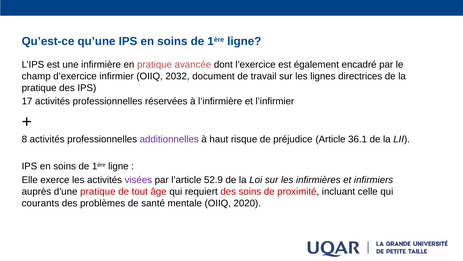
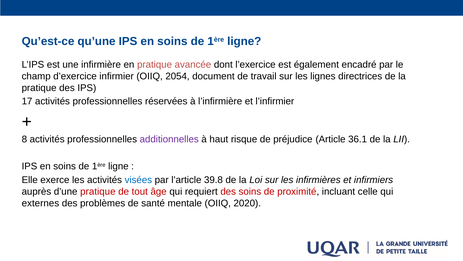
2032: 2032 -> 2054 (178, 76)
visées colour: purple -> blue (138, 180)
52.9: 52.9 -> 39.8 (213, 180)
courants: courants -> externes (40, 203)
